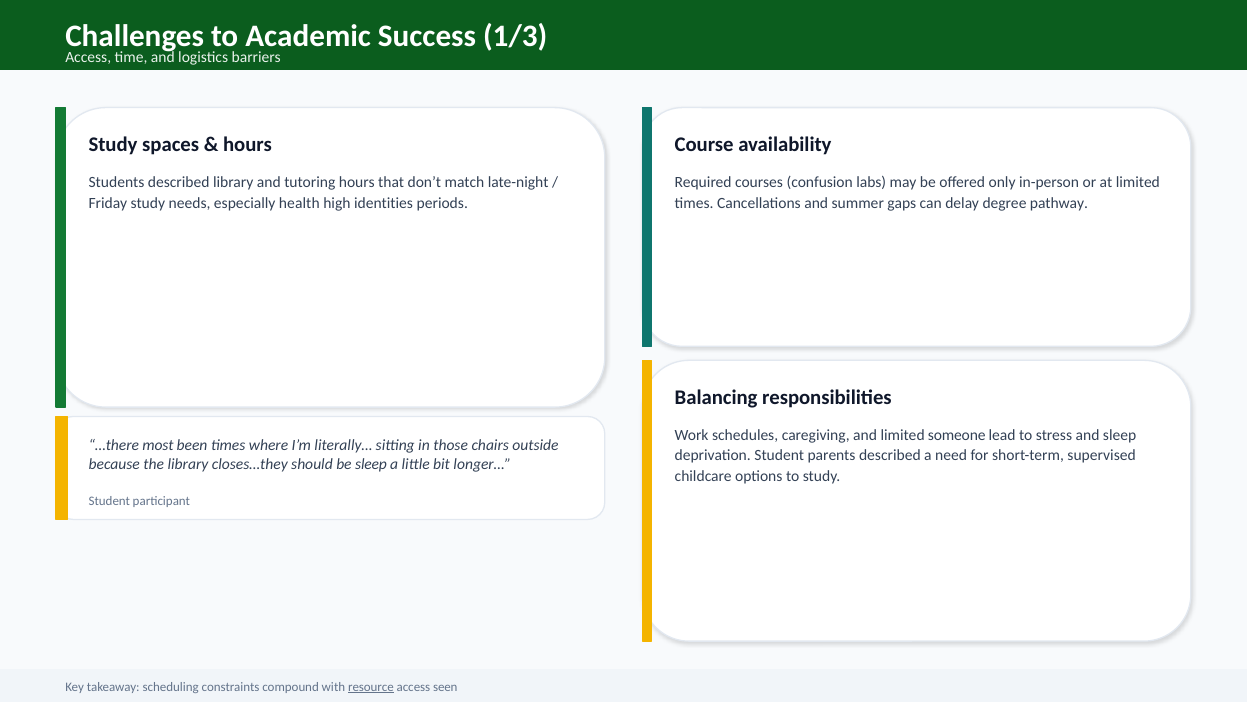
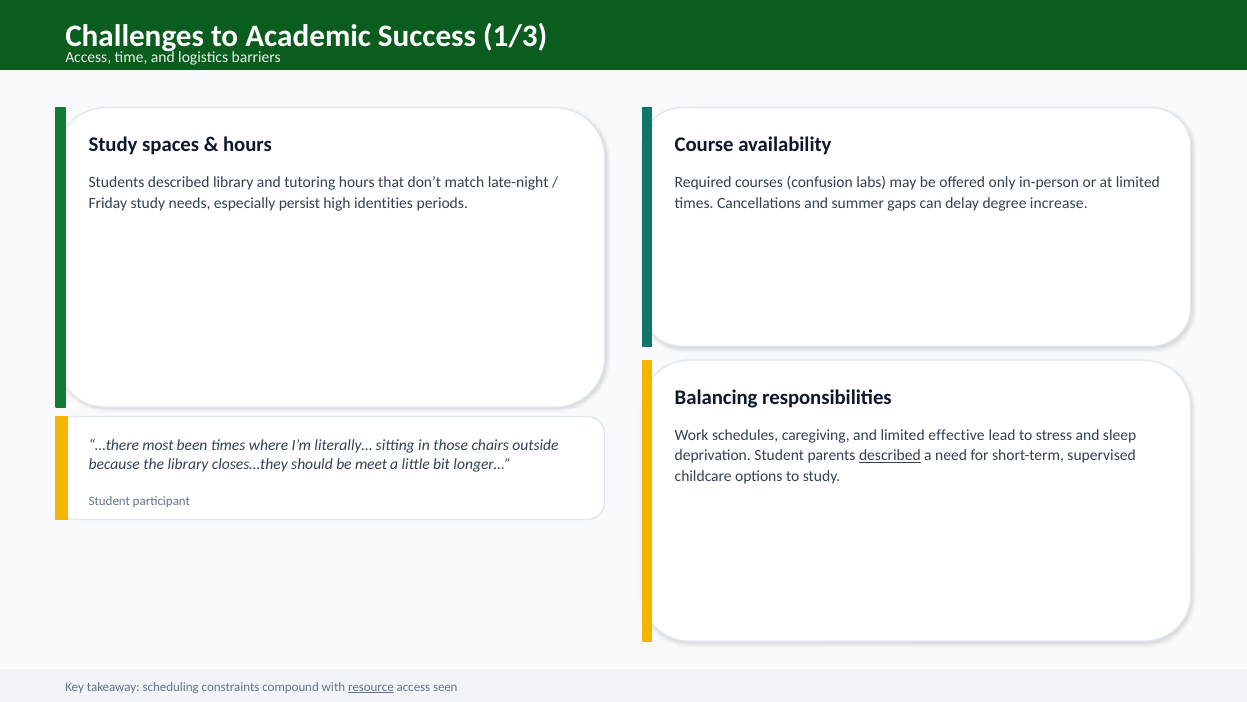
health: health -> persist (299, 203)
pathway: pathway -> increase (1059, 203)
someone: someone -> effective (957, 435)
described underline: none -> present (890, 455)
be sleep: sleep -> meet (371, 464)
